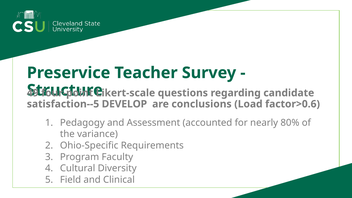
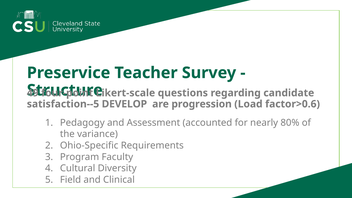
conclusions: conclusions -> progression (202, 104)
